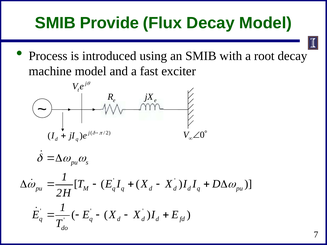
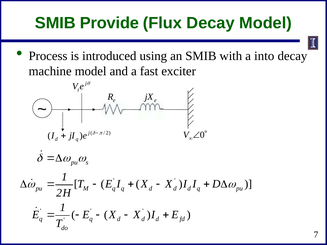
root: root -> into (264, 56)
